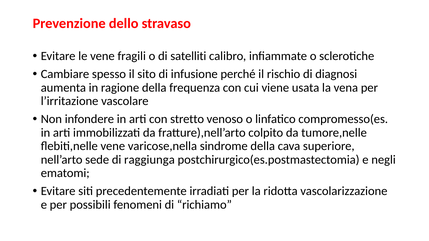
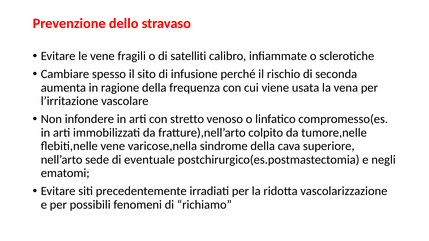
diagnosi: diagnosi -> seconda (336, 74)
raggiunga: raggiunga -> eventuale (149, 160)
